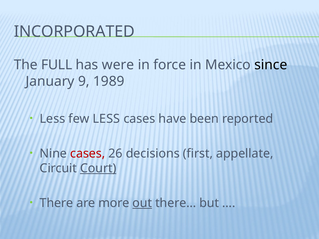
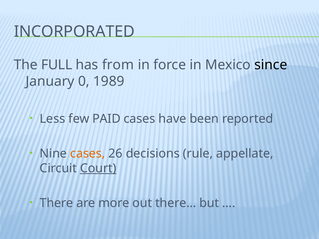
were: were -> from (118, 65)
9: 9 -> 0 (84, 81)
few LESS: LESS -> PAID (106, 119)
cases colour: red -> orange (88, 154)
first: first -> rule (198, 154)
out underline: present -> none (142, 203)
